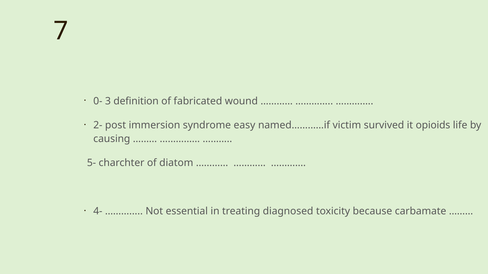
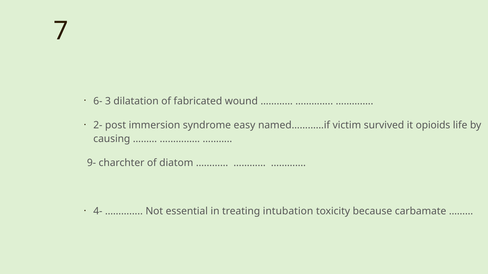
0-: 0- -> 6- (98, 101)
definition: definition -> dilatation (136, 101)
5-: 5- -> 9- (91, 163)
diagnosed: diagnosed -> intubation (288, 212)
